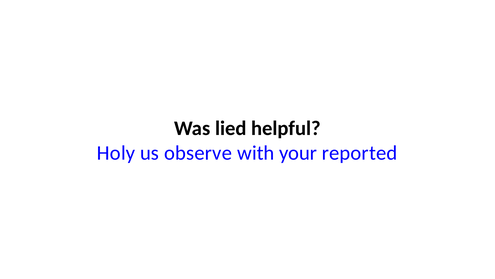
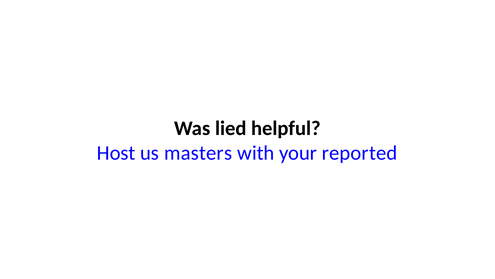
Holy: Holy -> Host (116, 153)
observe: observe -> masters (198, 153)
